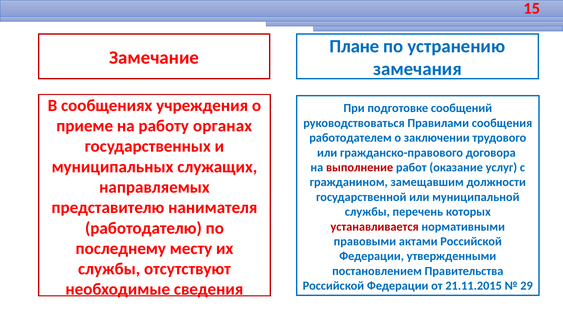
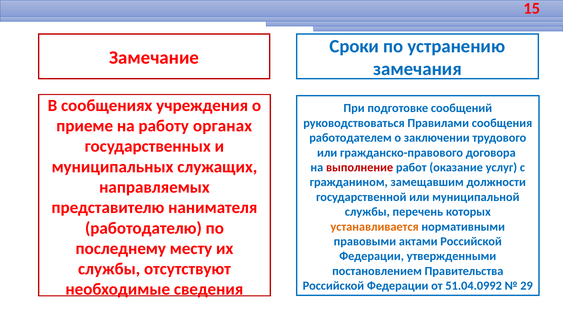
Плане: Плане -> Сроки (354, 46)
устанавливается colour: red -> orange (375, 226)
21.11.2015: 21.11.2015 -> 51.04.0992 (474, 285)
